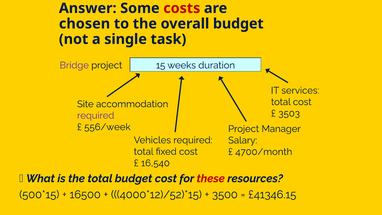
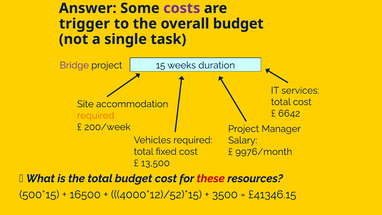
costs colour: red -> purple (182, 8)
chosen: chosen -> trigger (84, 24)
3503: 3503 -> 6642 (289, 113)
required colour: purple -> orange (96, 115)
556/week: 556/week -> 200/week (107, 127)
4700/month: 4700/month -> 9976/month (264, 152)
16,540: 16,540 -> 13,500 (155, 163)
